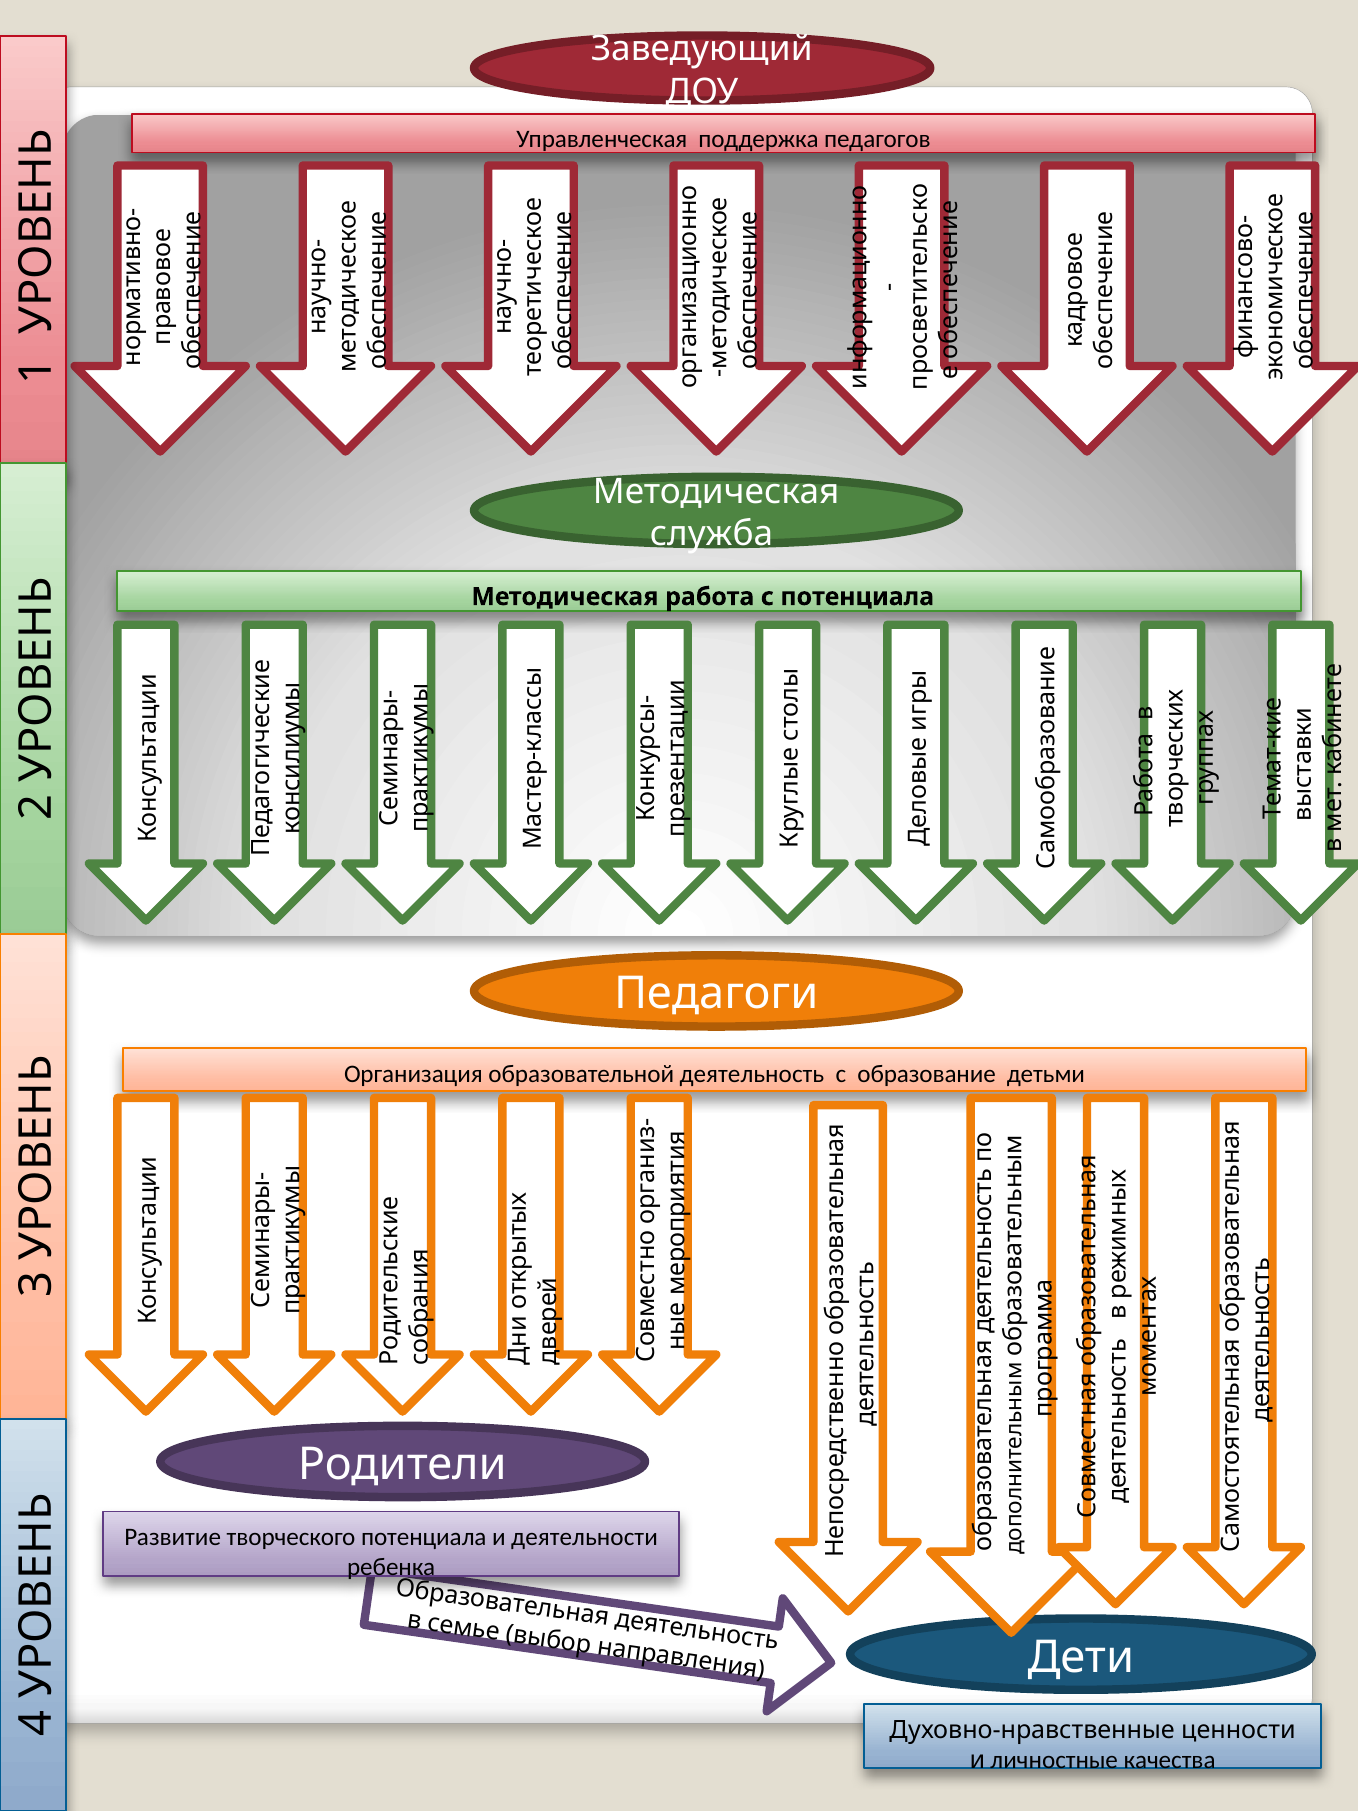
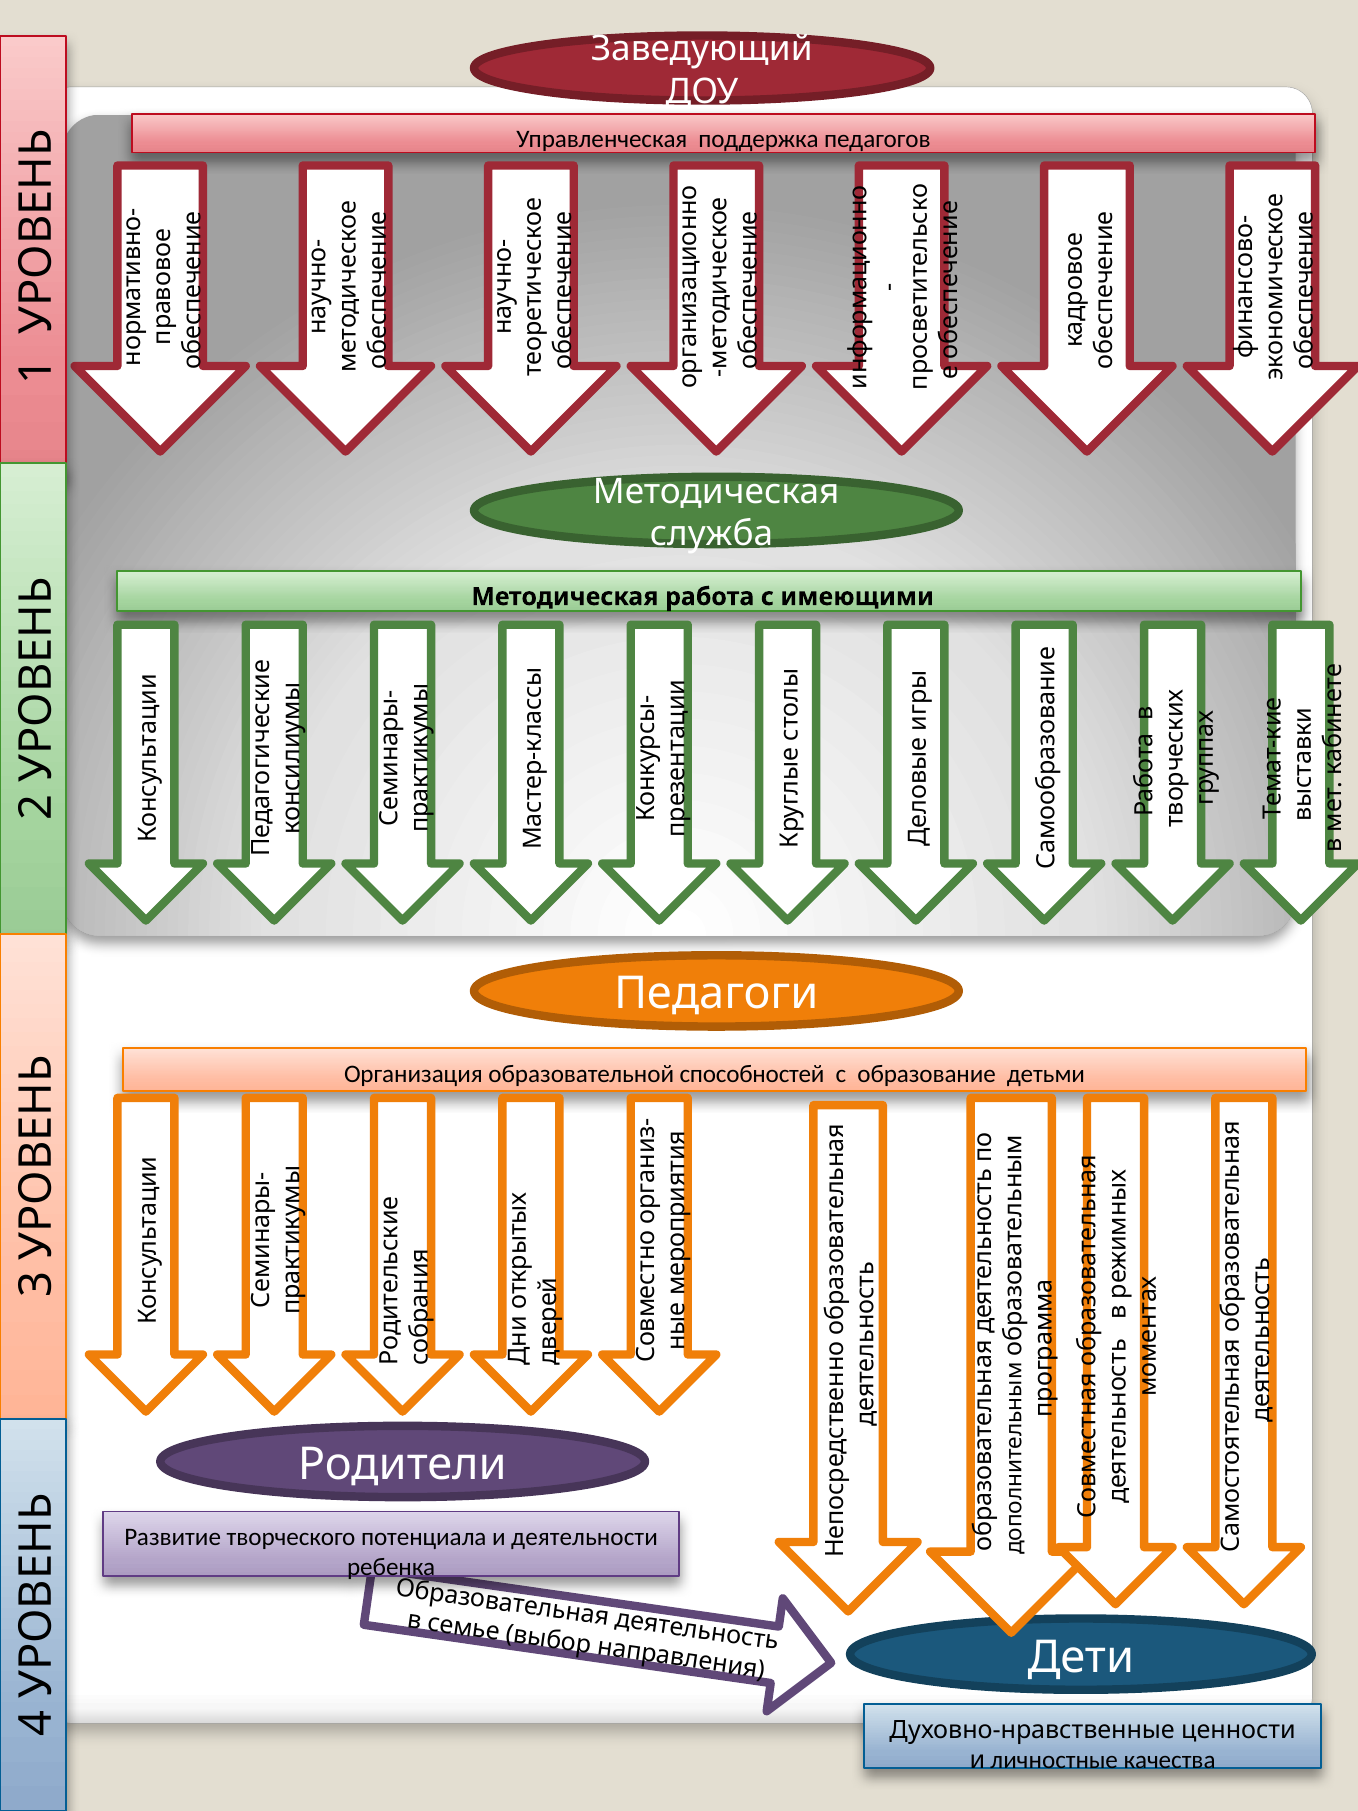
с потенциала: потенциала -> имеющими (857, 597)
образовательной деятельность: деятельность -> способностей (752, 1074)
